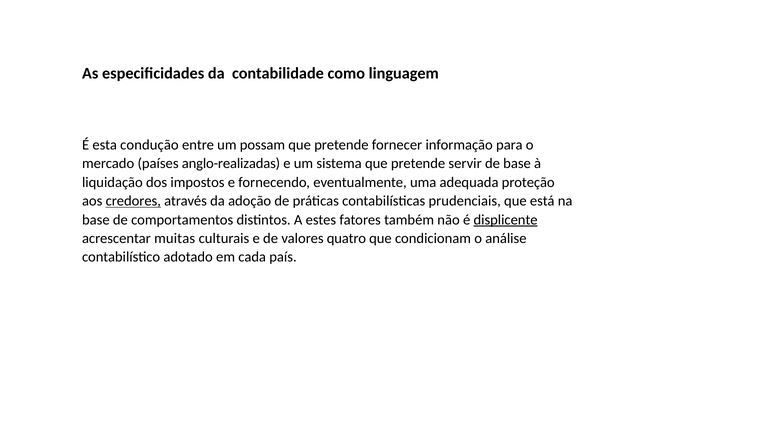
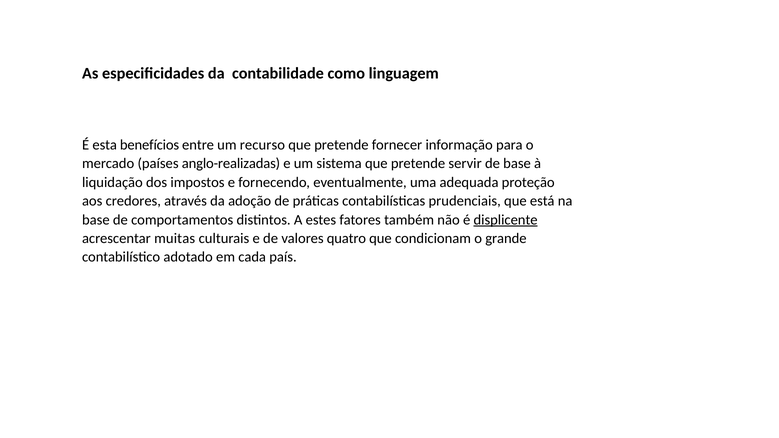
condução: condução -> benefícios (150, 145)
possam: possam -> recurso (262, 145)
credores underline: present -> none (133, 201)
análise: análise -> grande (506, 239)
